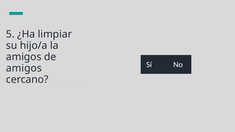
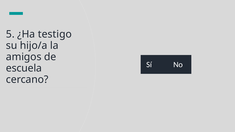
limpiar: limpiar -> testigo (55, 34)
amigos: amigos -> escuela (24, 68)
